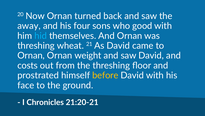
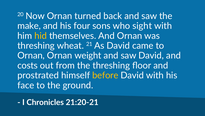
away: away -> make (29, 26)
good: good -> sight (142, 26)
hid colour: light blue -> yellow (41, 36)
